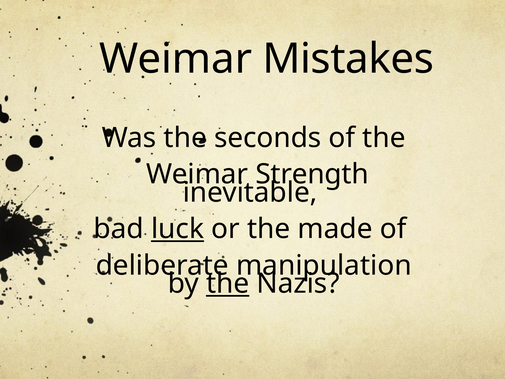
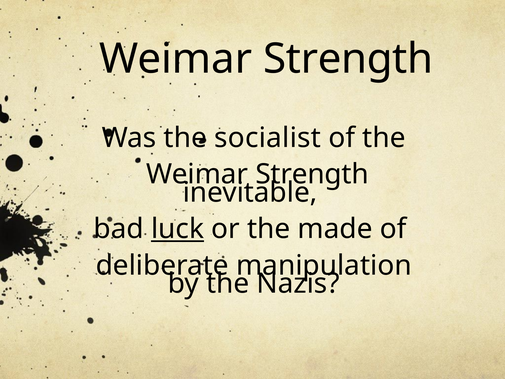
Mistakes: Mistakes -> Strength (348, 59)
seconds: seconds -> socialist (268, 138)
the underline: present -> none (228, 284)
